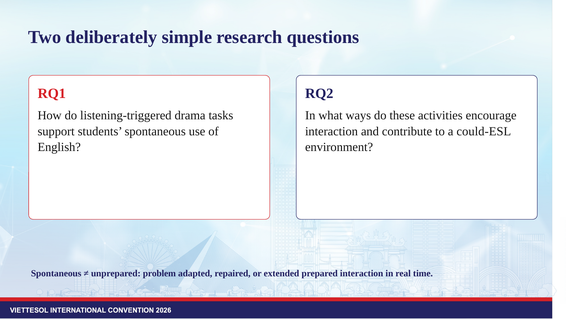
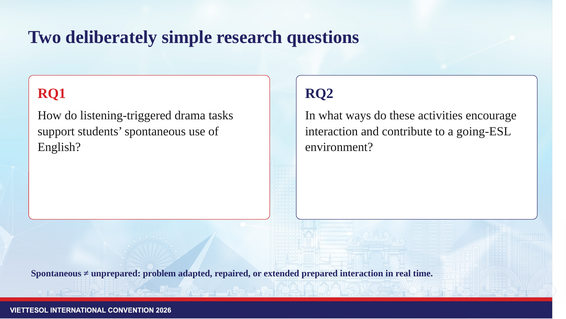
could-ESL: could-ESL -> going-ESL (484, 131)
